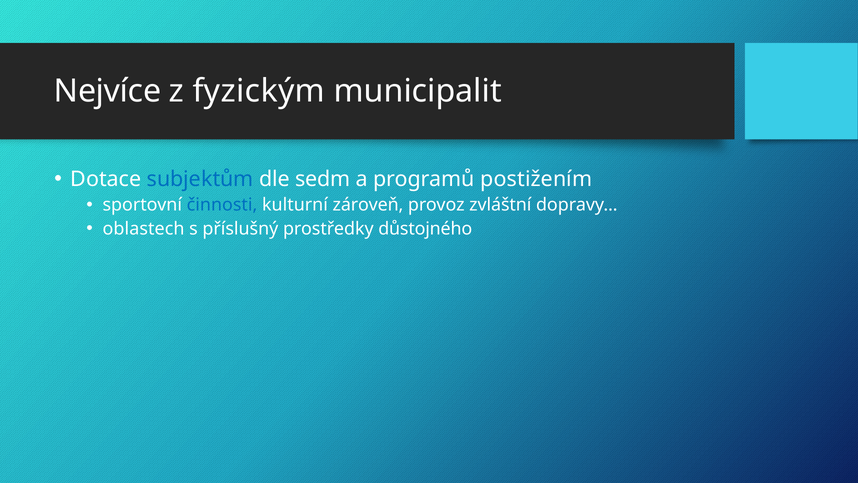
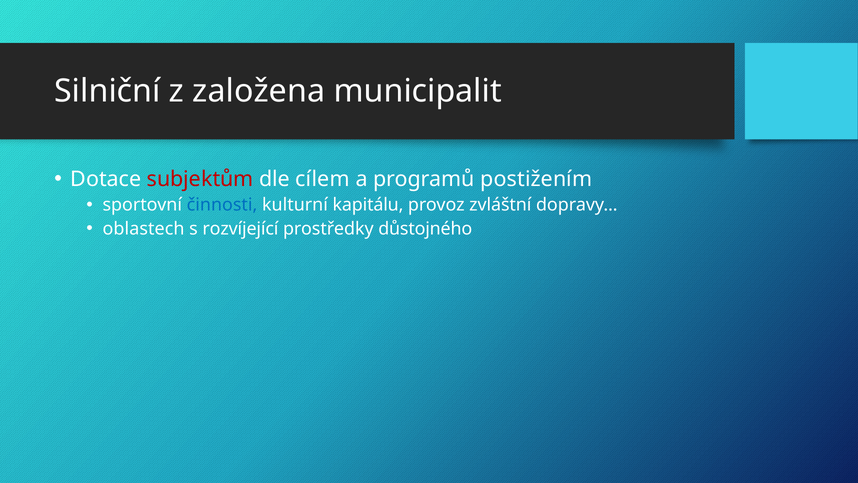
Nejvíce: Nejvíce -> Silniční (107, 91)
fyzickým: fyzickým -> založena (259, 91)
subjektům colour: blue -> red (200, 179)
sedm: sedm -> cílem (323, 179)
zároveň: zároveň -> kapitálu (368, 205)
příslušný: příslušný -> rozvíjející (240, 229)
